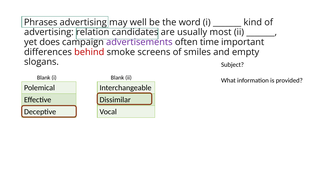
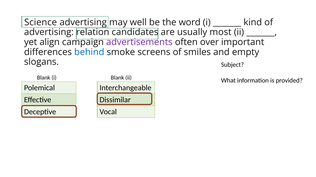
Phrases: Phrases -> Science (41, 22)
does: does -> align (50, 42)
time: time -> over (209, 42)
behind colour: red -> blue (89, 52)
